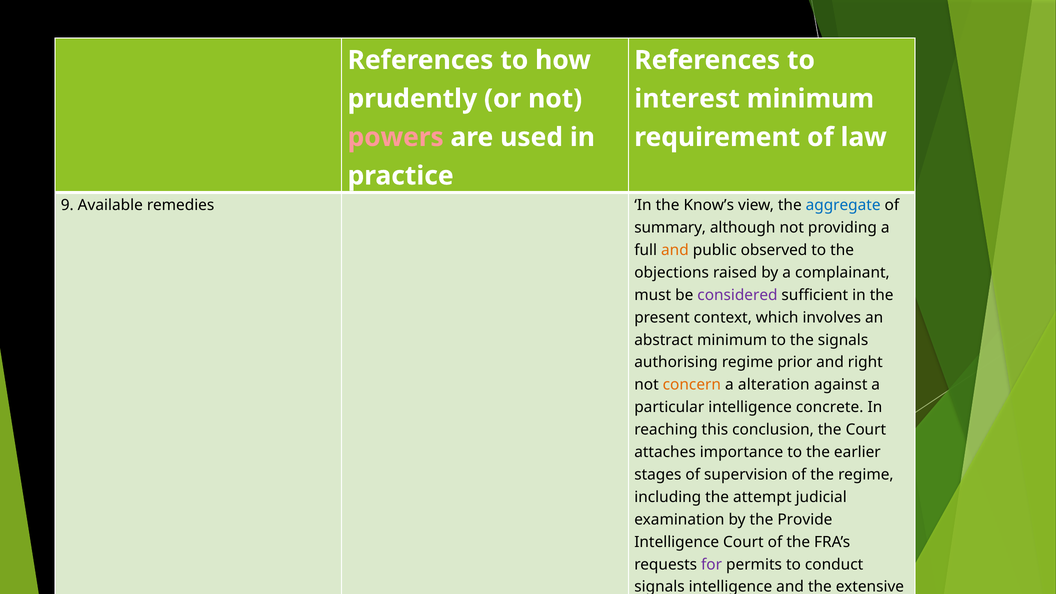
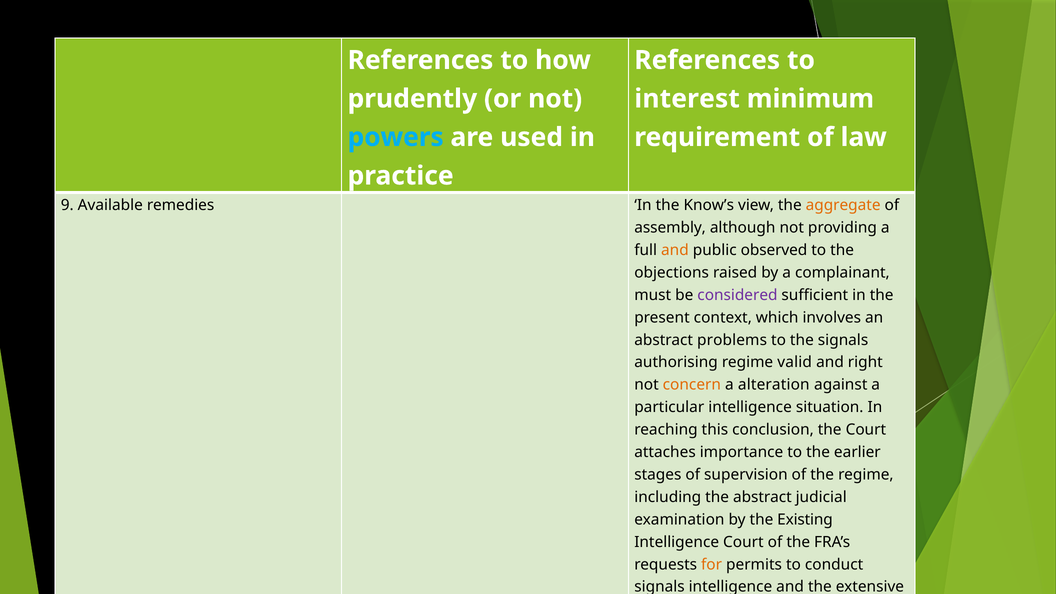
powers colour: pink -> light blue (396, 137)
aggregate colour: blue -> orange (843, 205)
summary: summary -> assembly (670, 228)
abstract minimum: minimum -> problems (732, 340)
prior: prior -> valid (795, 362)
concrete: concrete -> situation (830, 407)
the attempt: attempt -> abstract (762, 497)
Provide: Provide -> Existing (805, 520)
for colour: purple -> orange (712, 564)
